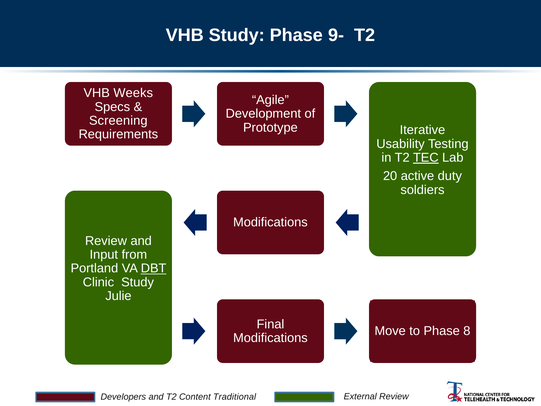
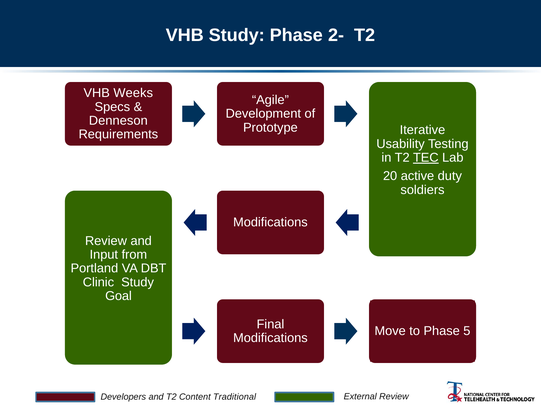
9-: 9- -> 2- (336, 35)
Screening: Screening -> Denneson (118, 121)
DBT underline: present -> none (154, 268)
Julie: Julie -> Goal (118, 296)
8: 8 -> 5 (467, 331)
